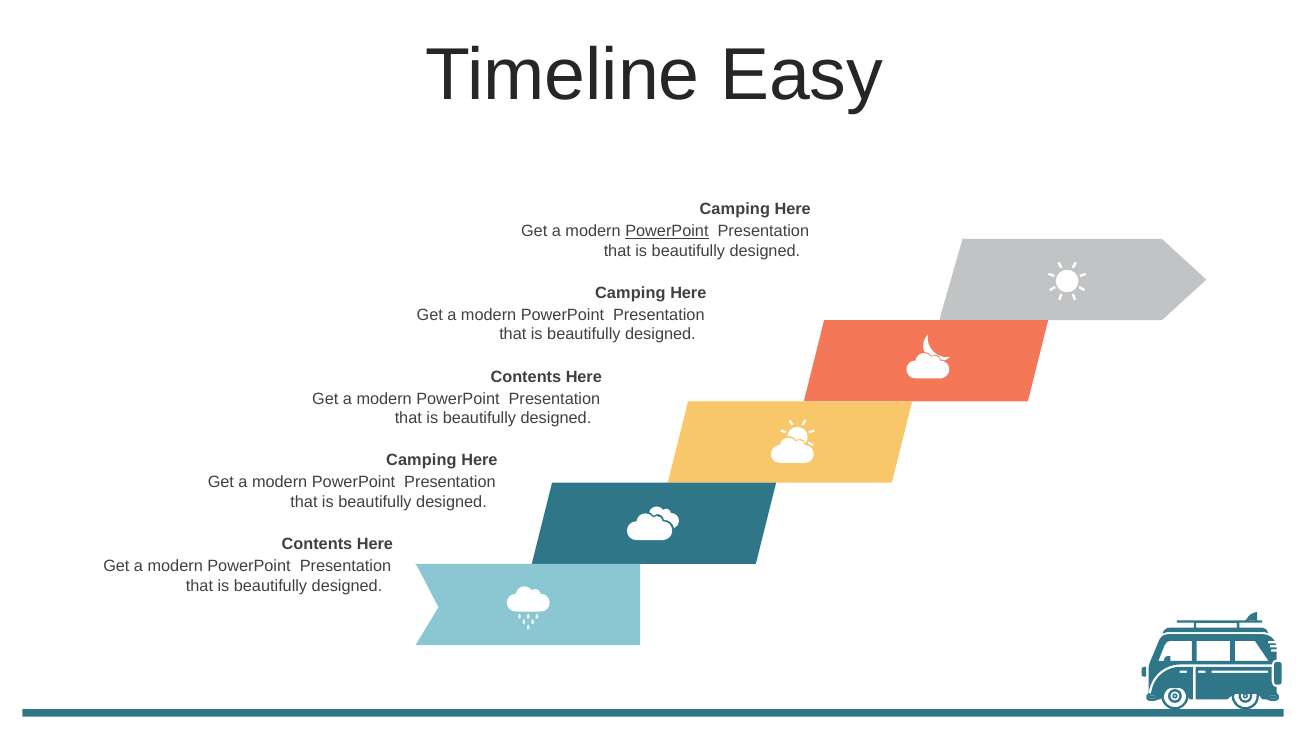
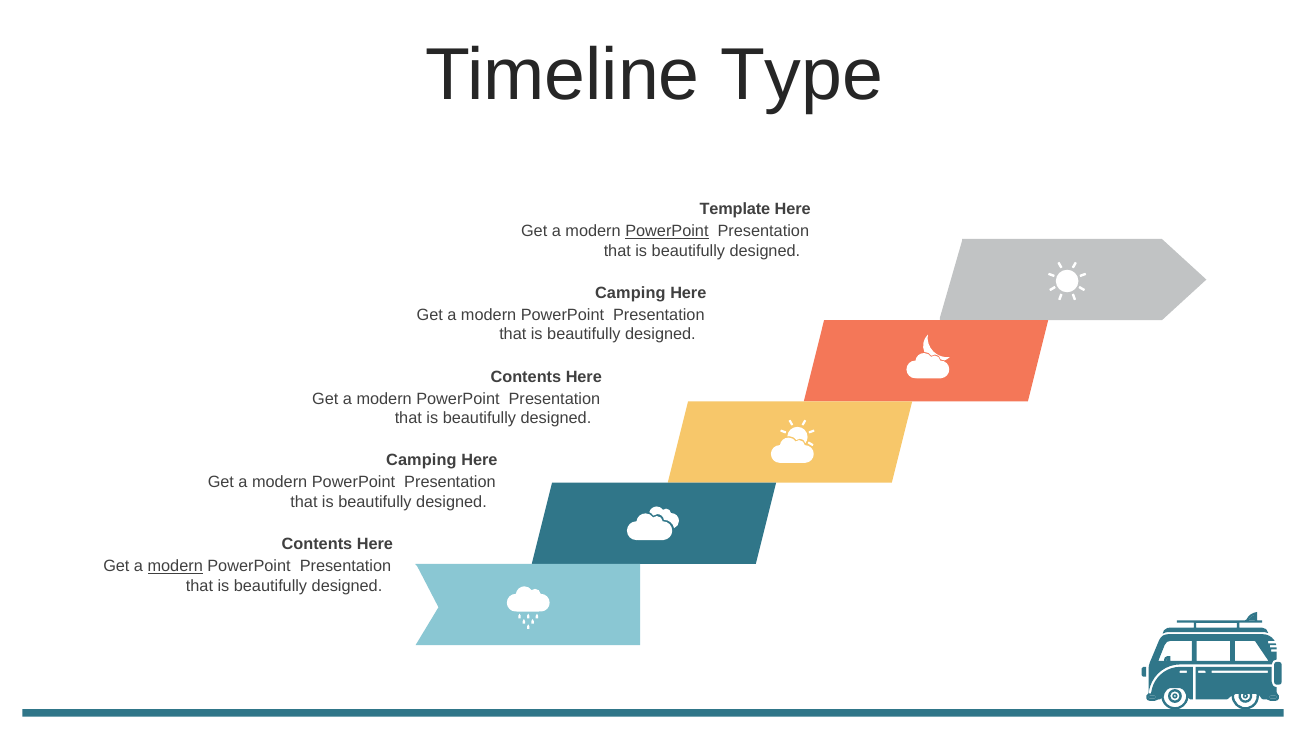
Easy: Easy -> Type (802, 75)
Camping: Camping -> Template (735, 209)
modern underline: none -> present (175, 566)
